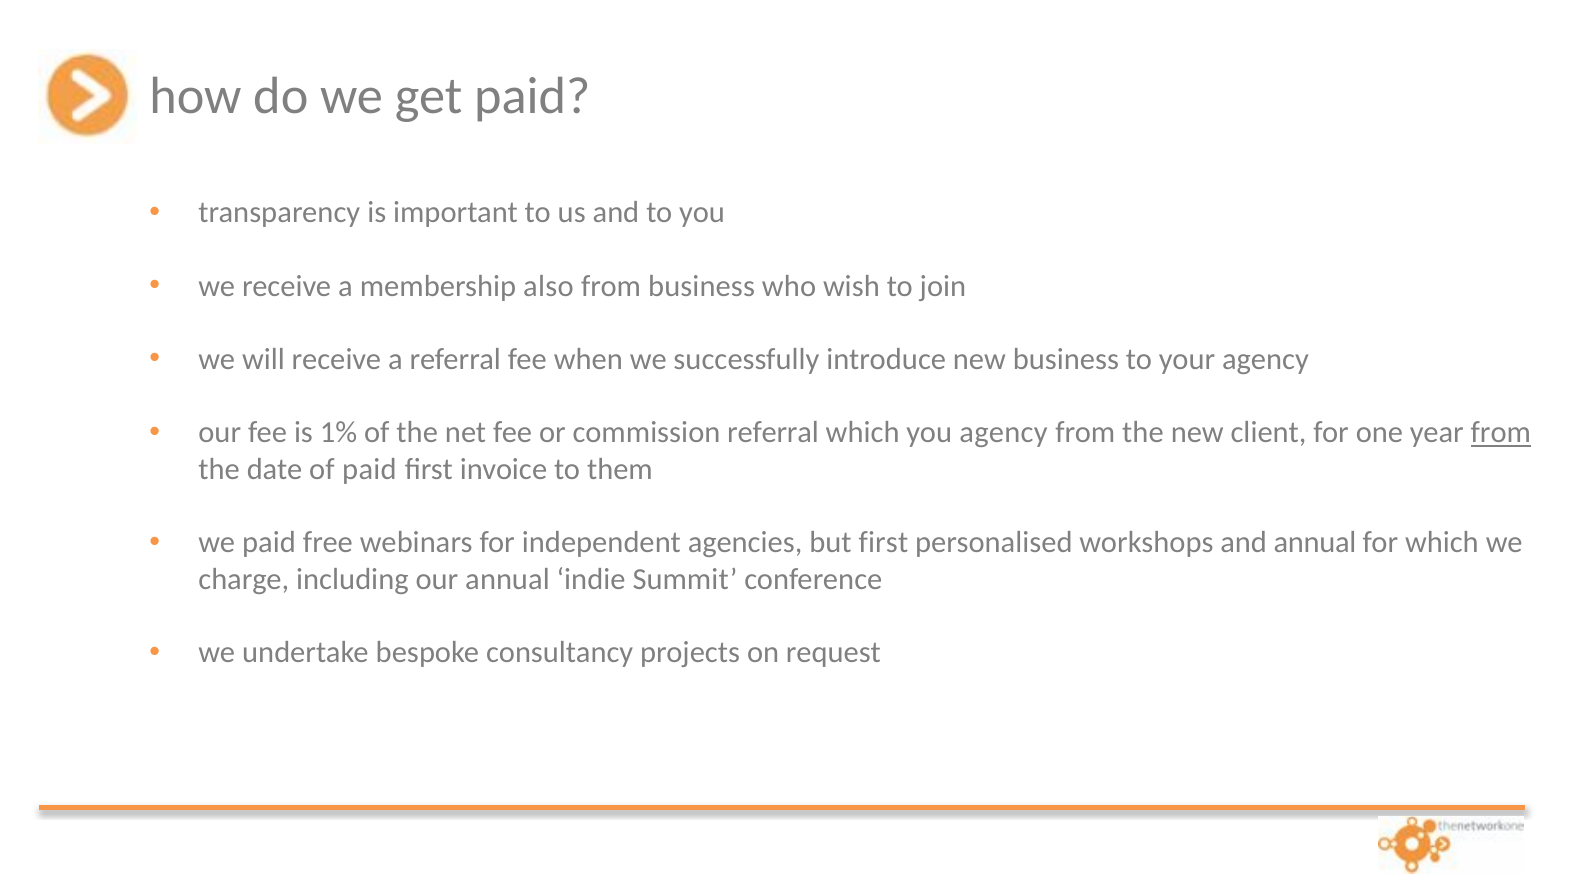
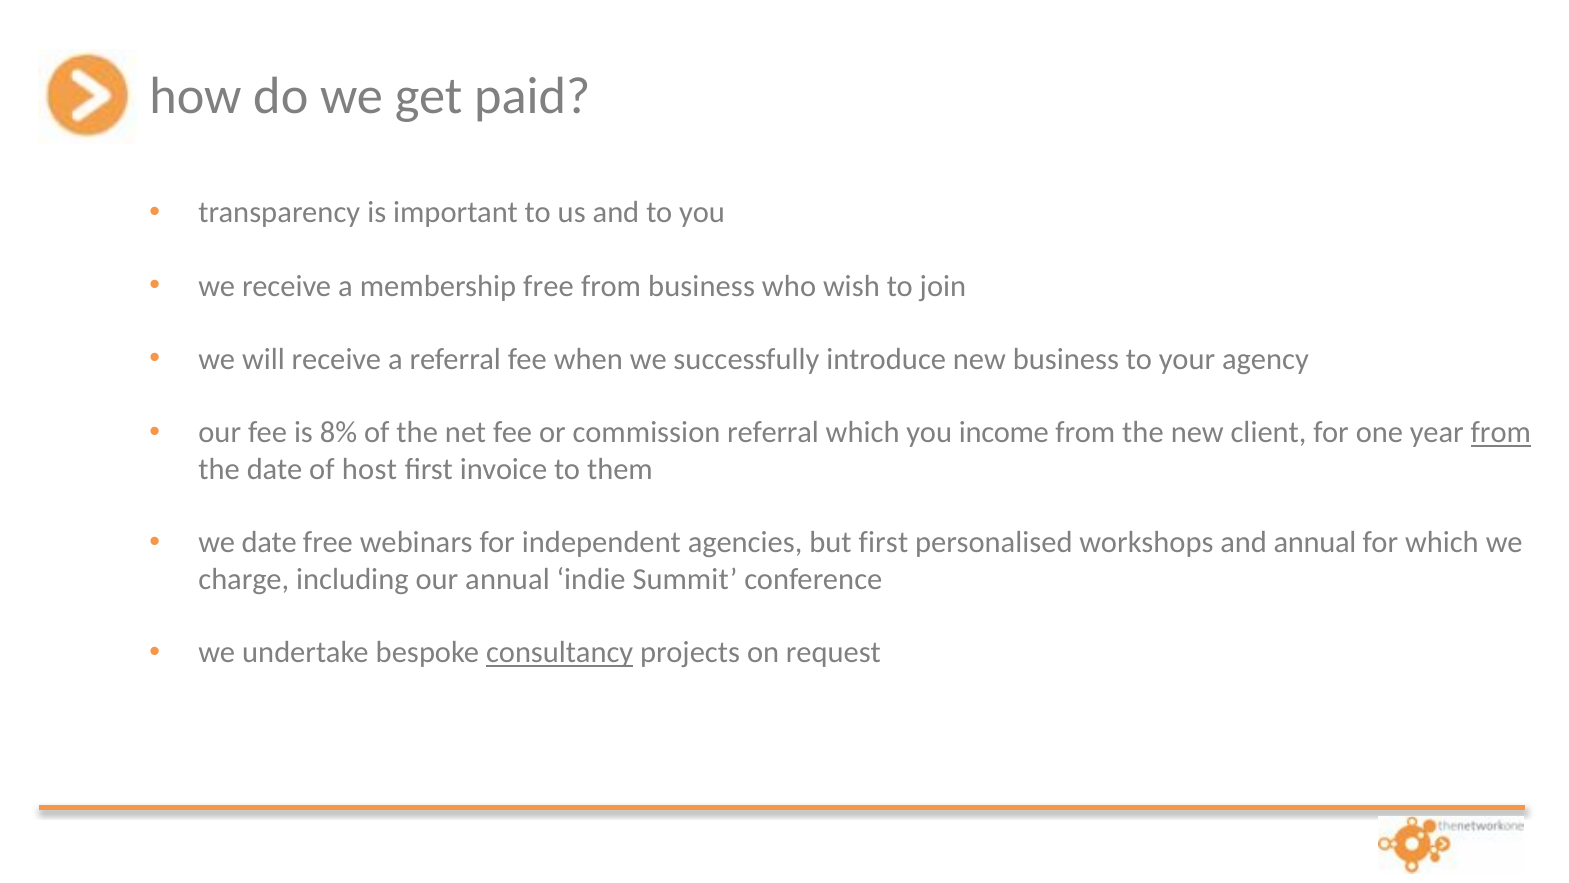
membership also: also -> free (549, 286)
1%: 1% -> 8% (339, 433)
you agency: agency -> income (1004, 433)
of paid: paid -> host (369, 469)
we paid: paid -> date (269, 542)
consultancy underline: none -> present (560, 652)
